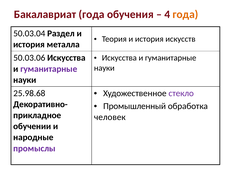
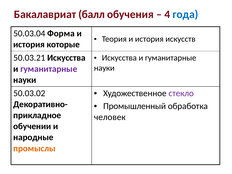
Бакалавриат года: года -> балл (92, 14)
года colour: orange -> blue (185, 14)
Раздел: Раздел -> Форма (61, 33)
металла: металла -> которые (63, 44)
50.03.06: 50.03.06 -> 50.03.21 (29, 58)
25.98.68: 25.98.68 -> 50.03.02 (29, 93)
промыслы colour: purple -> orange (34, 148)
